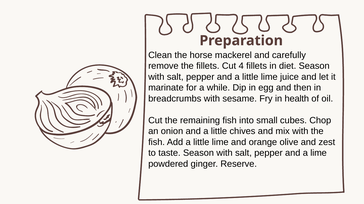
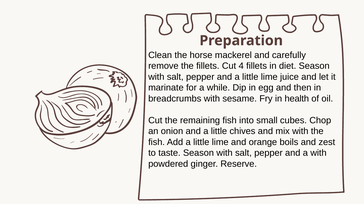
olive: olive -> boils (289, 143)
a lime: lime -> with (318, 154)
